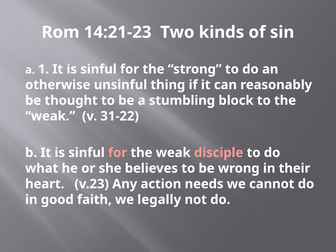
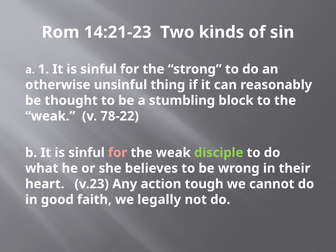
31-22: 31-22 -> 78-22 (120, 116)
disciple colour: pink -> light green (219, 153)
needs: needs -> tough (204, 184)
